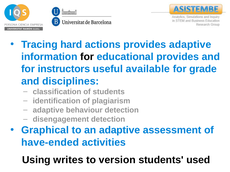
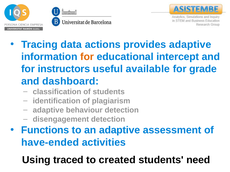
hard: hard -> data (71, 45)
for colour: black -> orange (87, 57)
educational provides: provides -> intercept (178, 57)
disciplines: disciplines -> dashboard (71, 81)
Graphical: Graphical -> Functions (45, 130)
writes: writes -> traced (68, 160)
version: version -> created (117, 160)
used: used -> need (198, 160)
